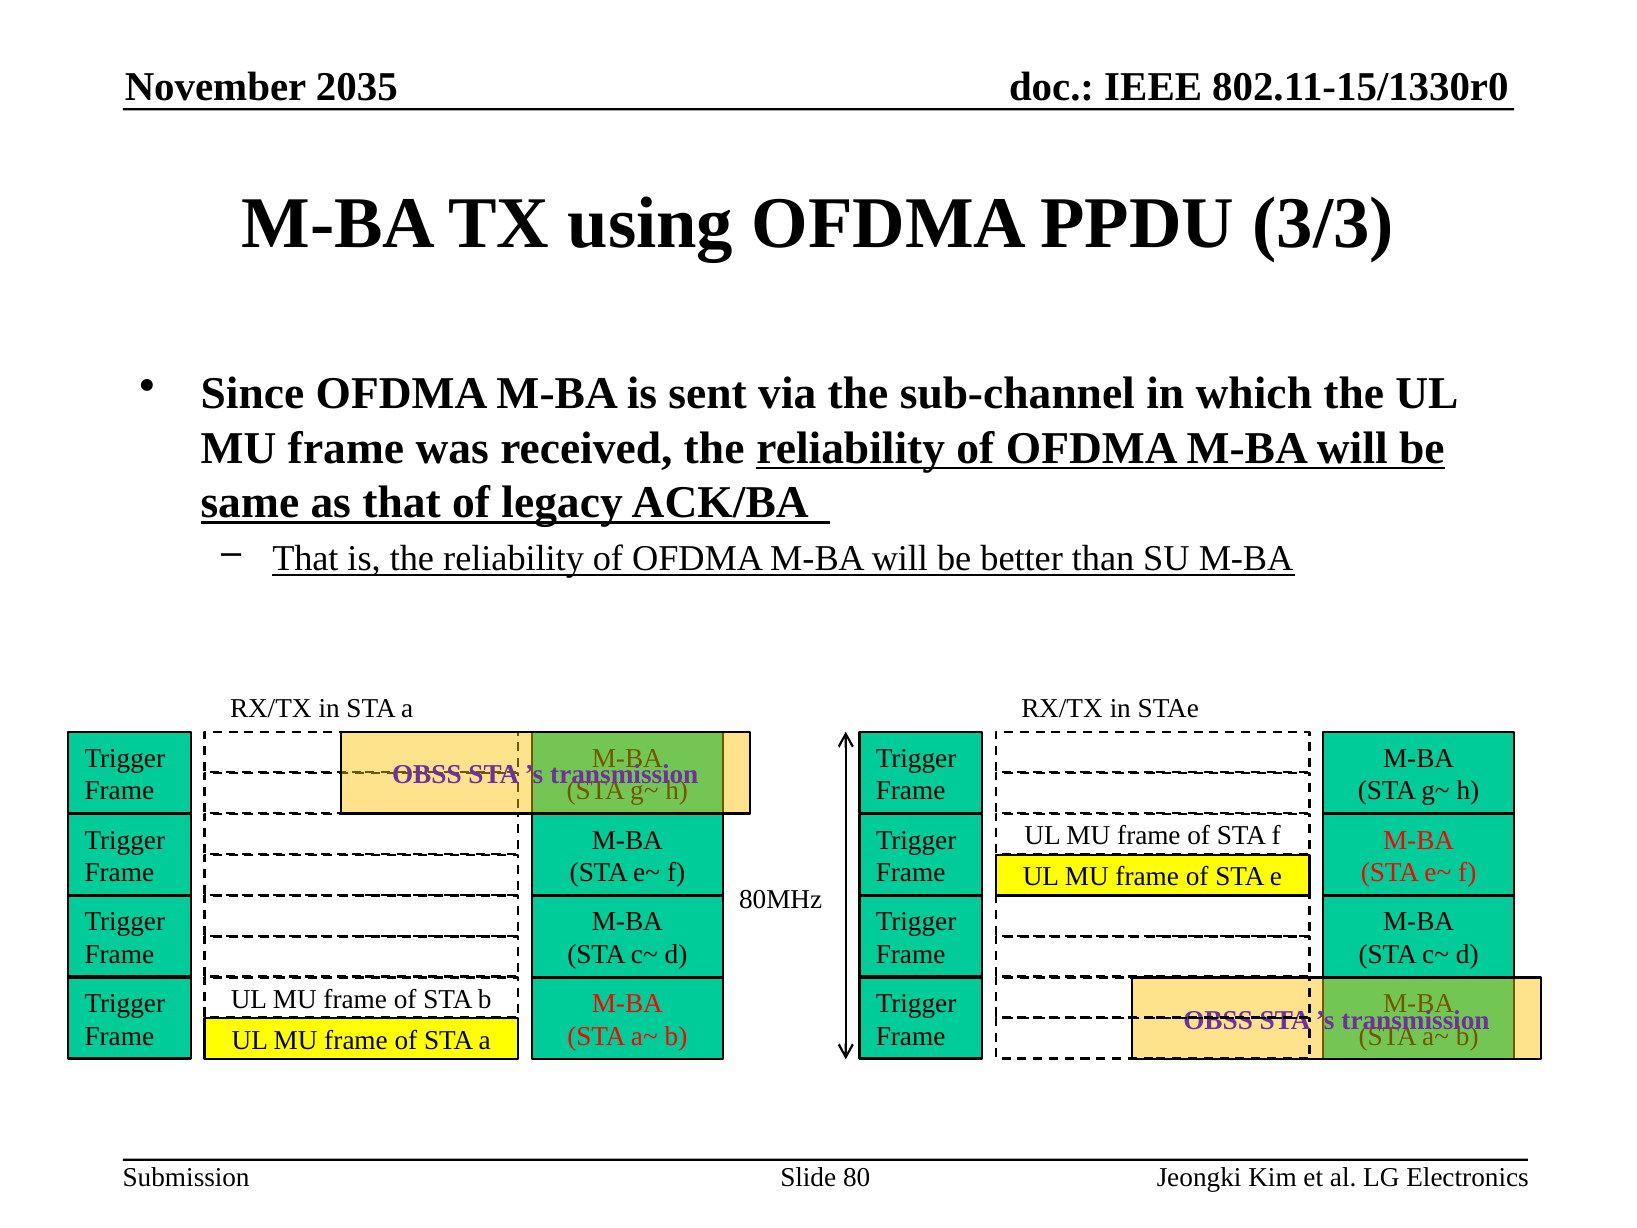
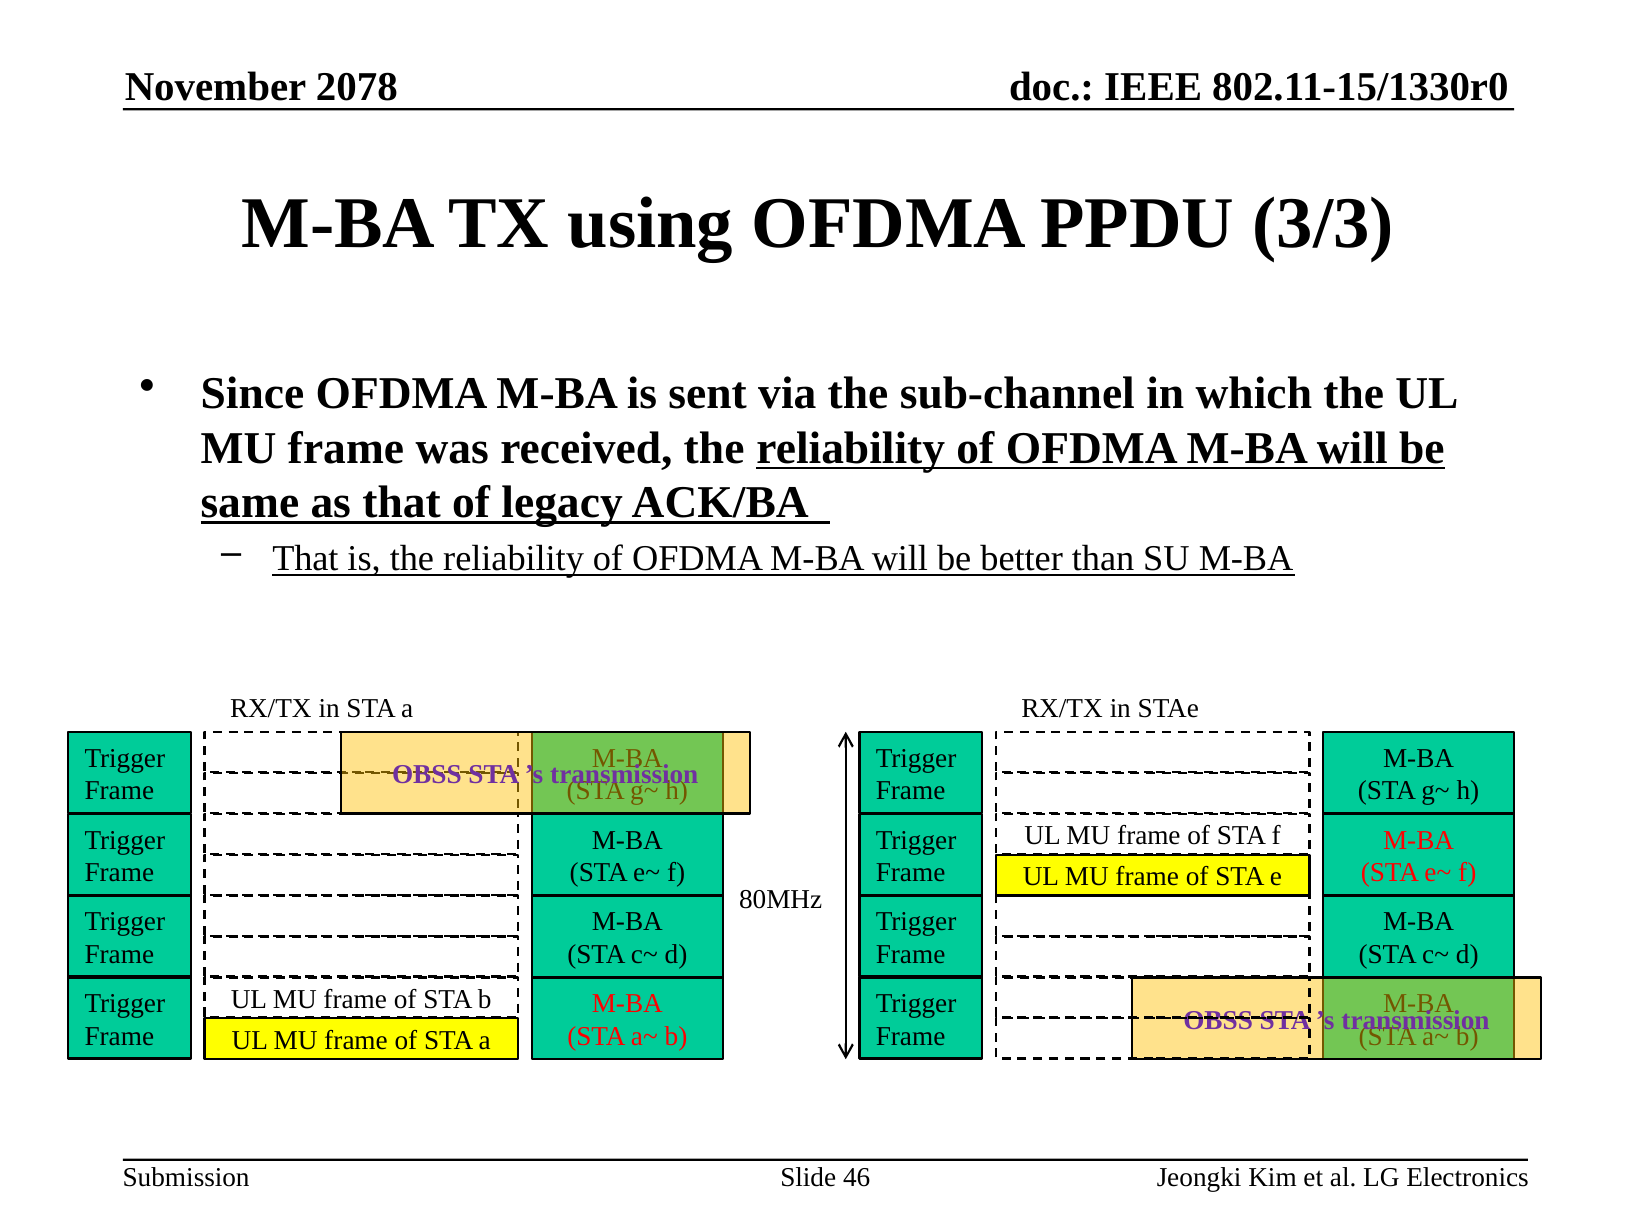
2035: 2035 -> 2078 (357, 87)
80: 80 -> 46 (857, 1178)
